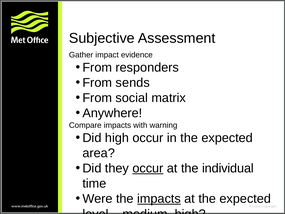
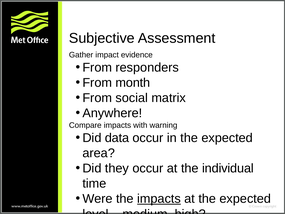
sends: sends -> month (133, 83)
Did high: high -> data (117, 138)
occur underline: present -> none (148, 168)
